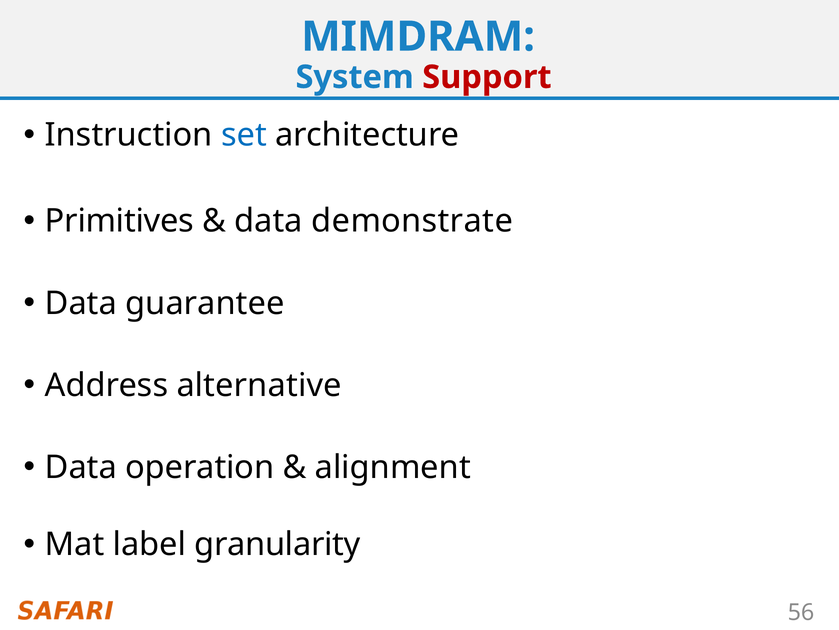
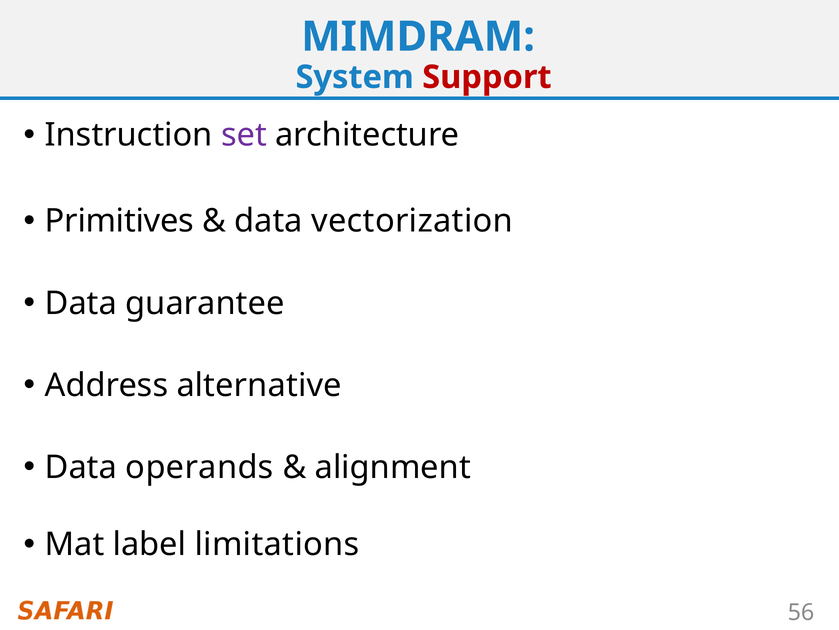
set colour: blue -> purple (244, 135)
demonstrate: demonstrate -> vectorization (412, 221)
operation: operation -> operands (200, 467)
granularity: granularity -> limitations (277, 544)
